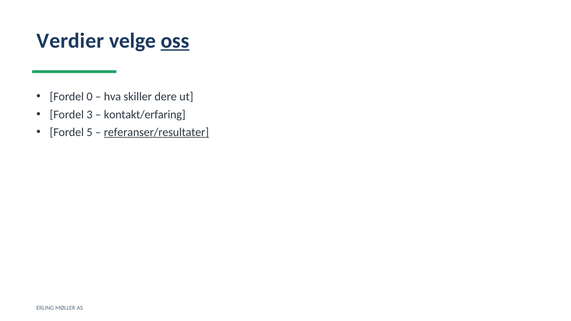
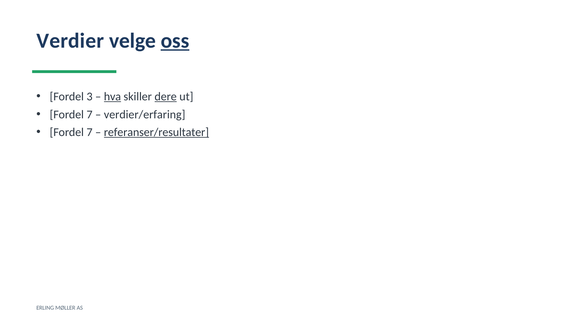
0: 0 -> 3 (90, 97)
hva underline: none -> present (112, 97)
dere underline: none -> present (166, 97)
3: 3 -> 7 (90, 115)
kontakt/erfaring: kontakt/erfaring -> verdier/erfaring (145, 115)
5: 5 -> 7 (90, 132)
